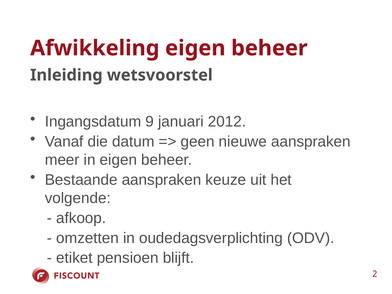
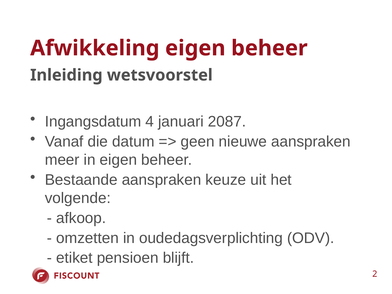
9: 9 -> 4 (150, 122)
2012: 2012 -> 2087 (227, 122)
